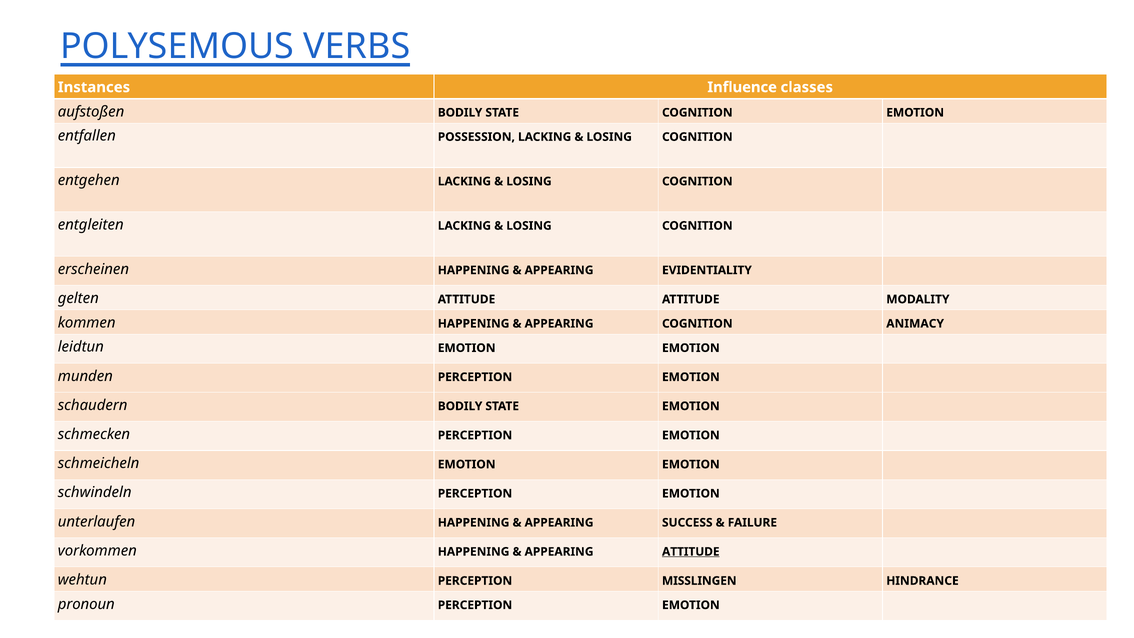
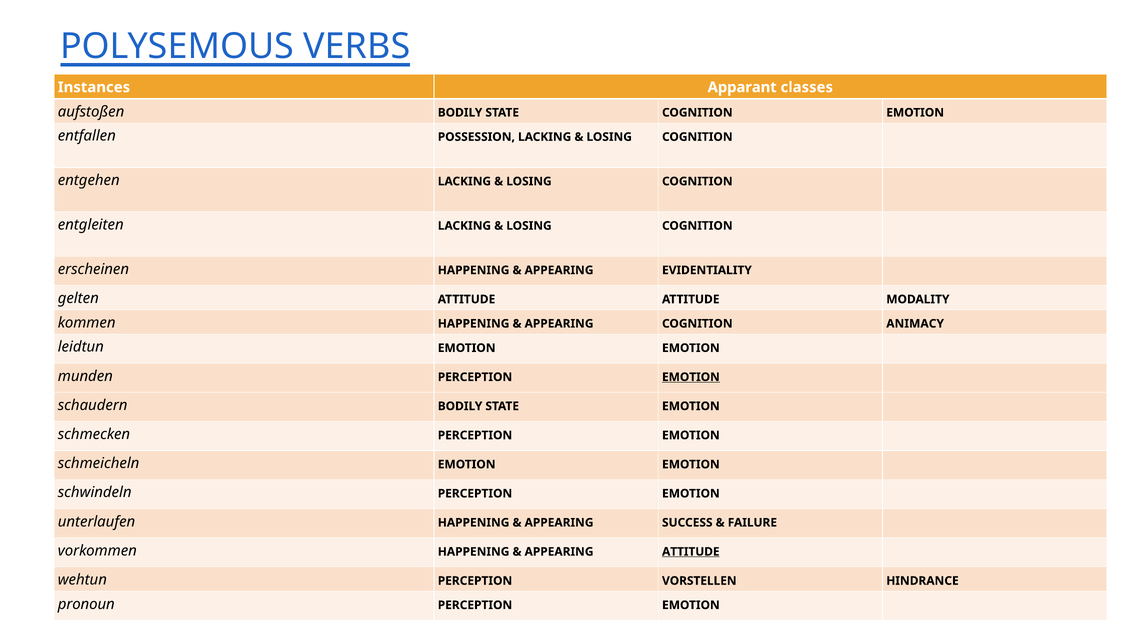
Influence: Influence -> Apparant (742, 87)
EMOTION underline: none -> present (691, 377)
MISSLINGEN: MISSLINGEN -> VORSTELLEN (699, 581)
